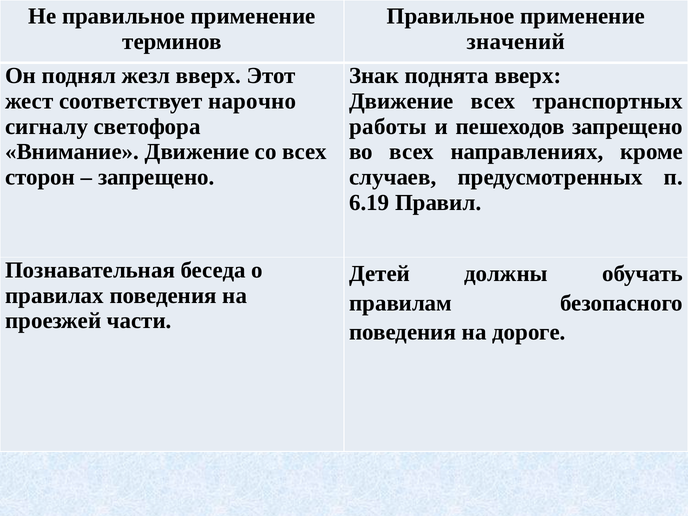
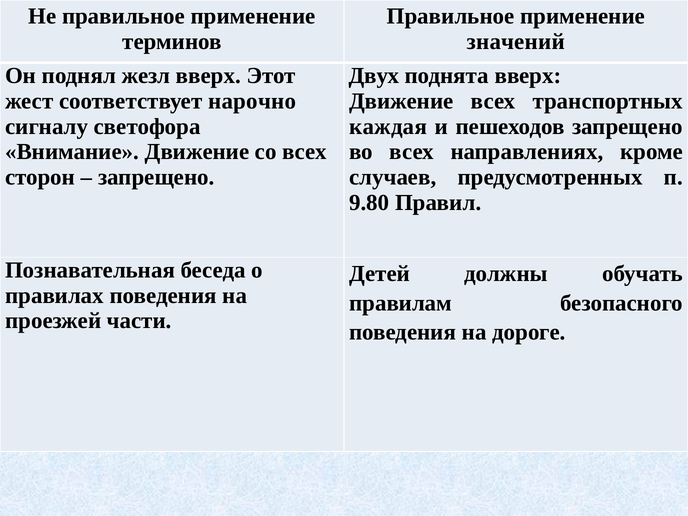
Знак: Знак -> Двух (374, 76)
работы: работы -> каждая (388, 127)
6.19: 6.19 -> 9.80 (369, 203)
